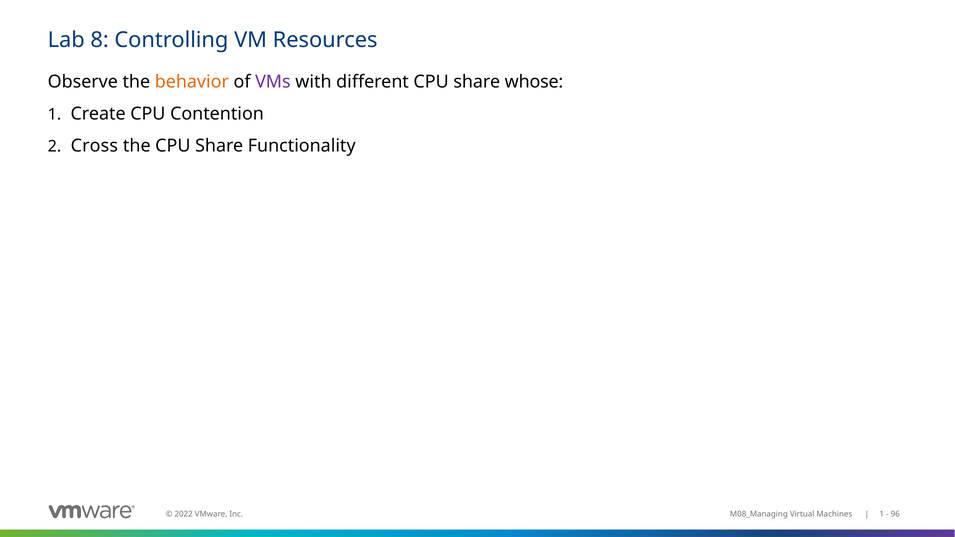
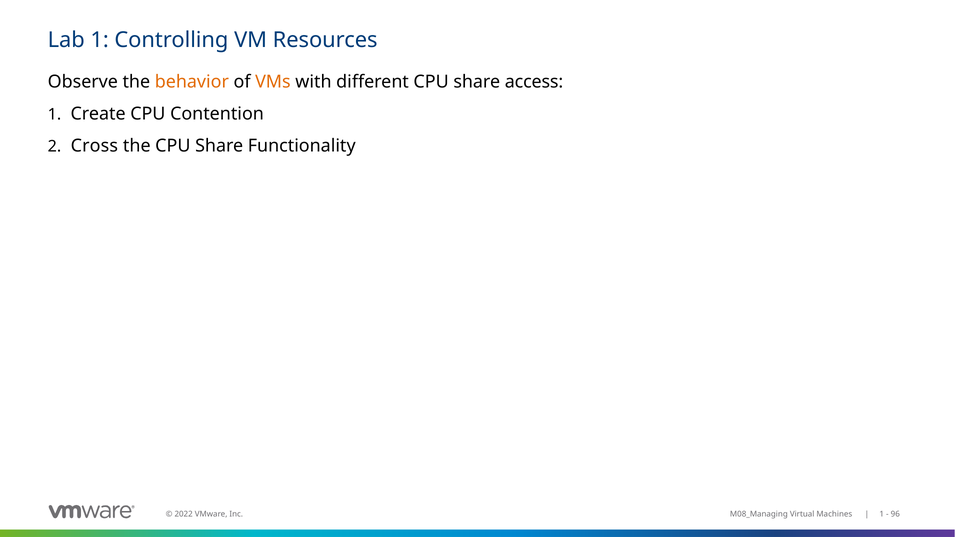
Lab 8: 8 -> 1 (100, 40)
VMs colour: purple -> orange (273, 82)
whose: whose -> access (534, 82)
